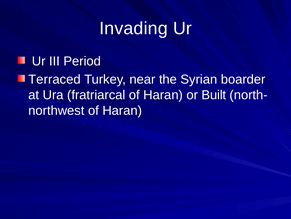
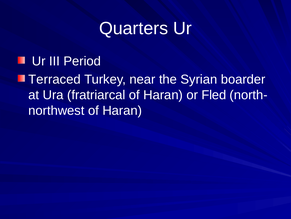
Invading: Invading -> Quarters (134, 28)
Built: Built -> Fled (214, 95)
